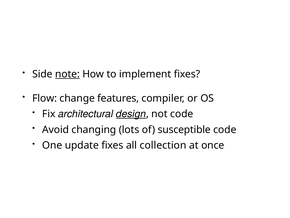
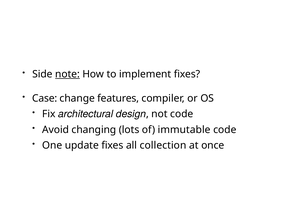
Flow: Flow -> Case (45, 98)
design underline: present -> none (131, 114)
susceptible: susceptible -> immutable (184, 129)
